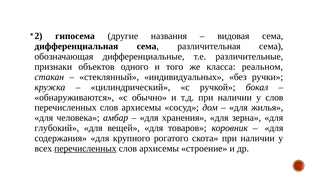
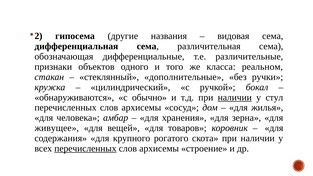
индивидуальных: индивидуальных -> дополнительные (184, 77)
наличии underline: none -> present (235, 97)
у слов: слов -> стул (274, 97)
глубокий: глубокий -> живущее (57, 128)
